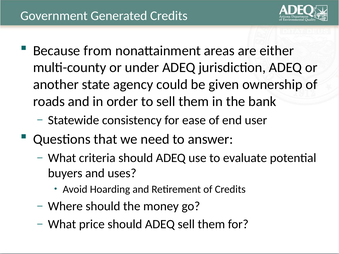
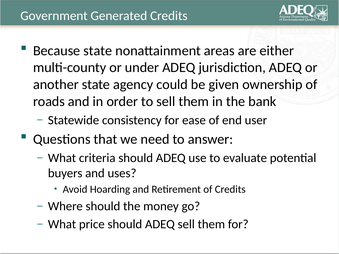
Because from: from -> state (98, 51)
